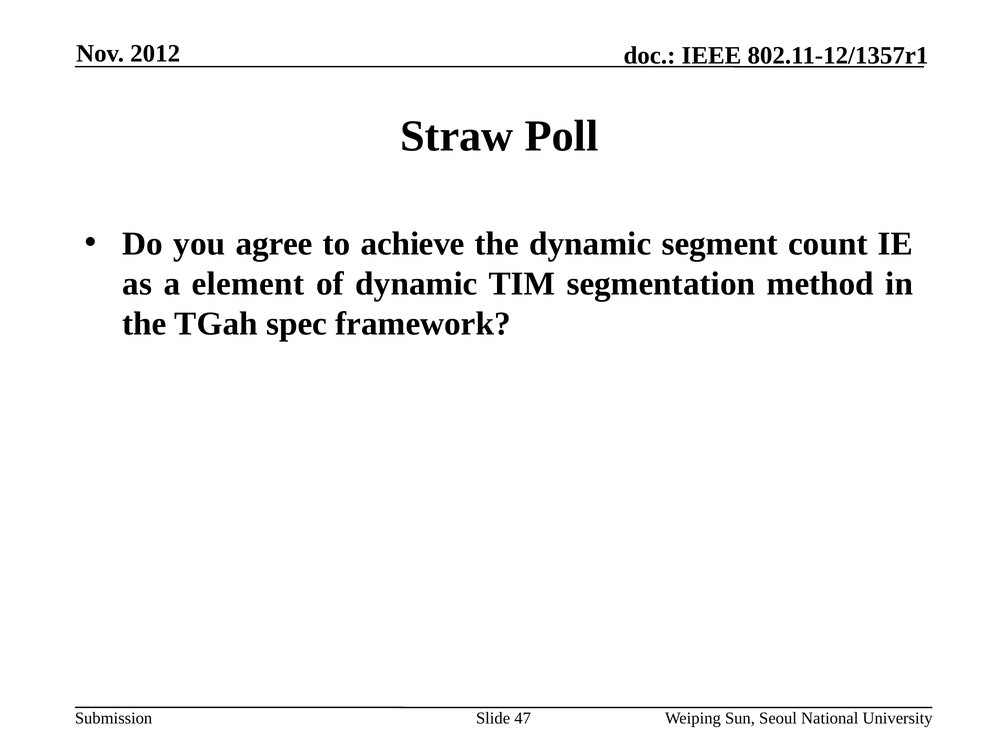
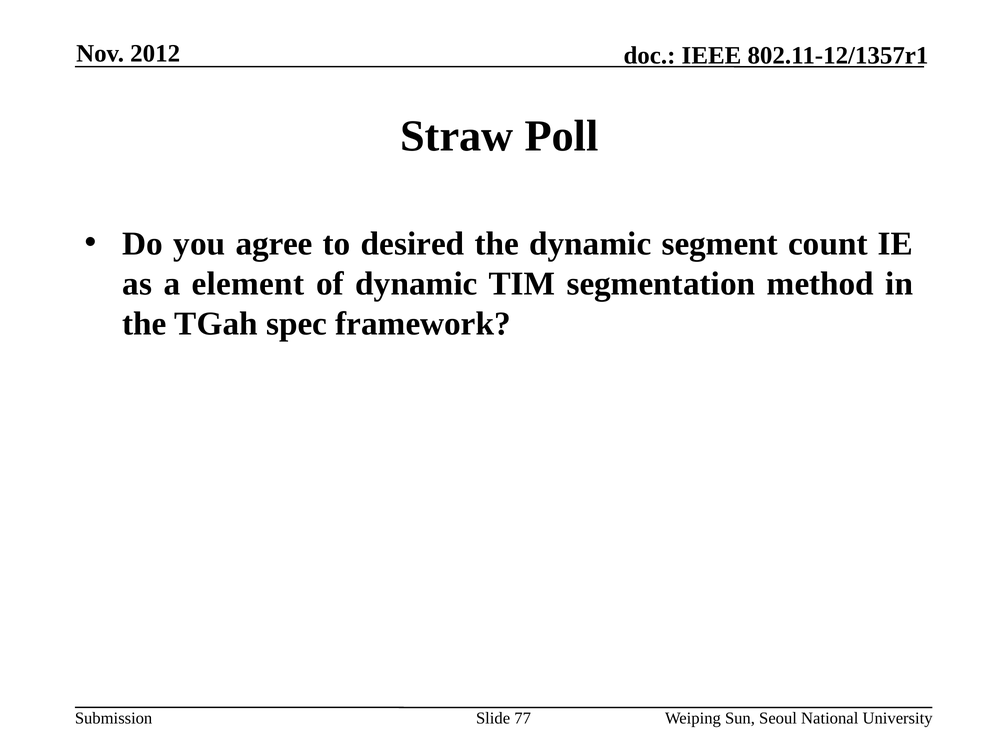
achieve: achieve -> desired (413, 244)
47: 47 -> 77 (523, 719)
